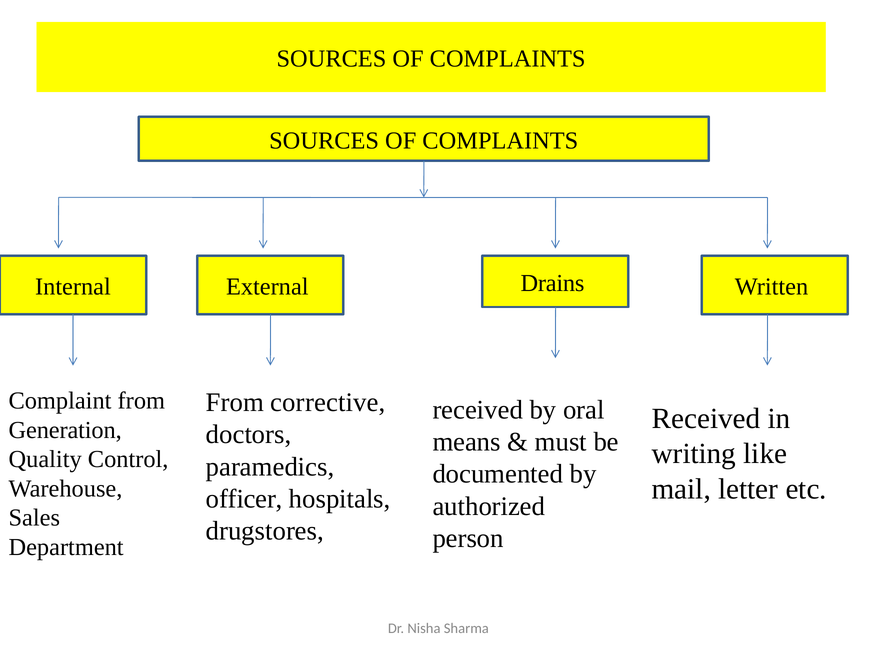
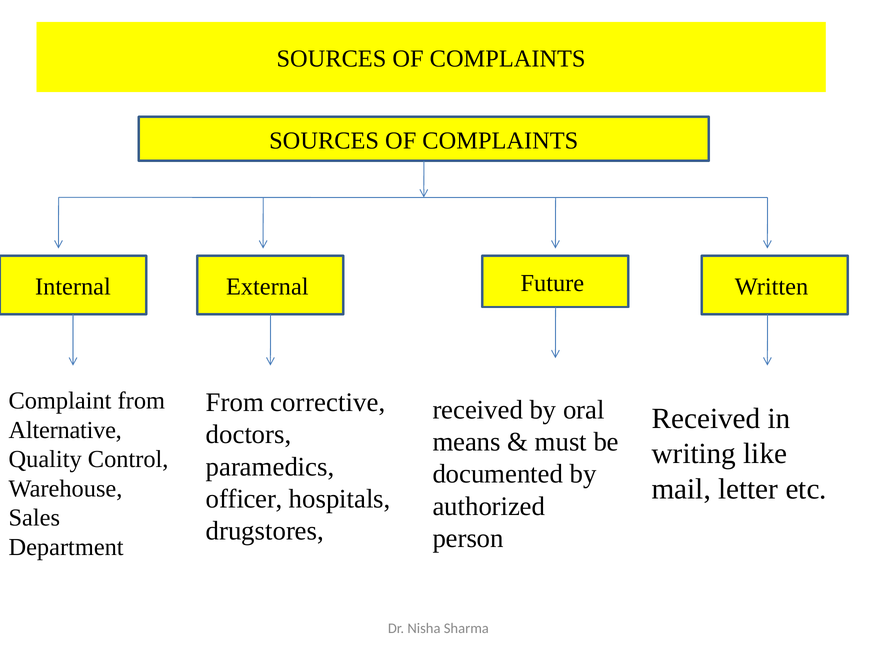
Drains: Drains -> Future (552, 283)
Generation: Generation -> Alternative (65, 430)
